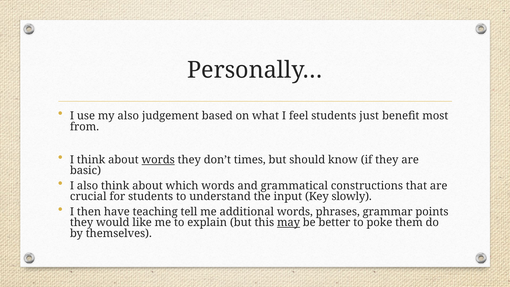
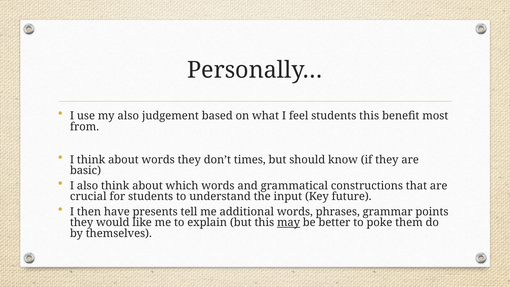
students just: just -> this (369, 116)
words underline: present -> none (158, 160)
slowly: slowly -> future (352, 197)
teaching: teaching -> presents (155, 212)
